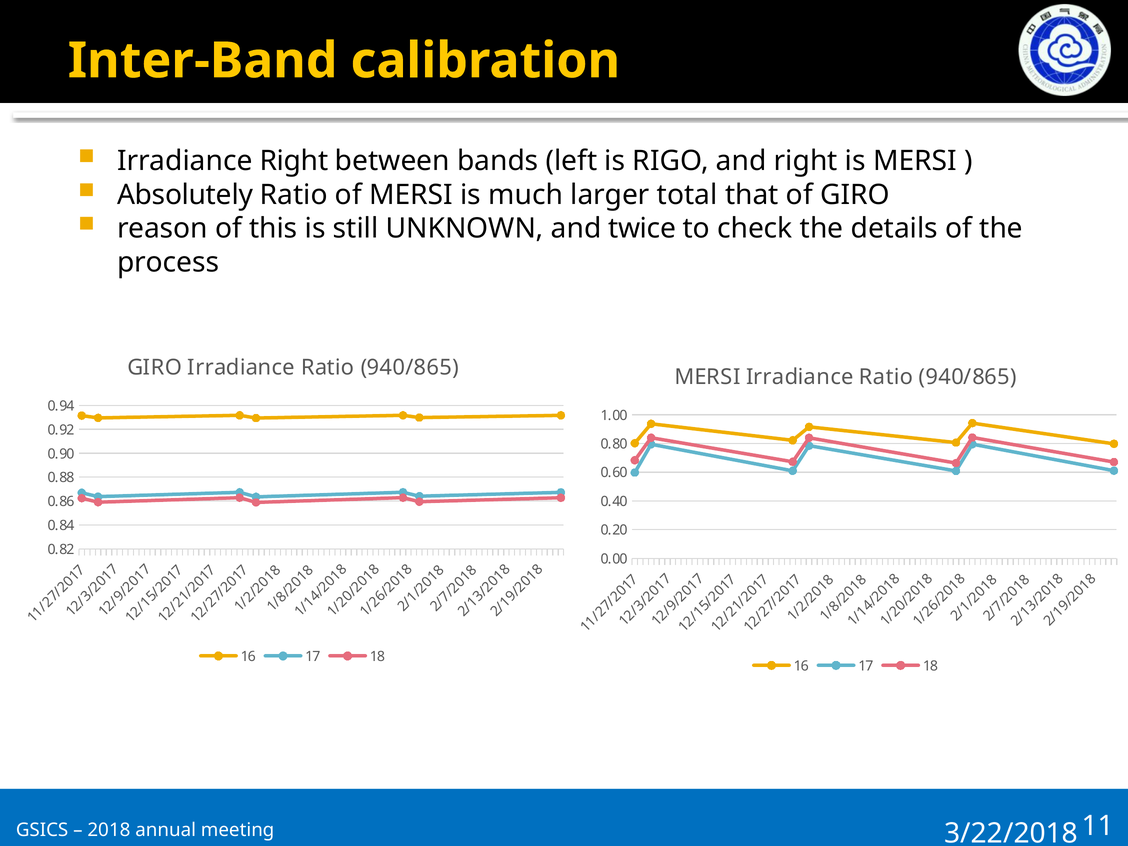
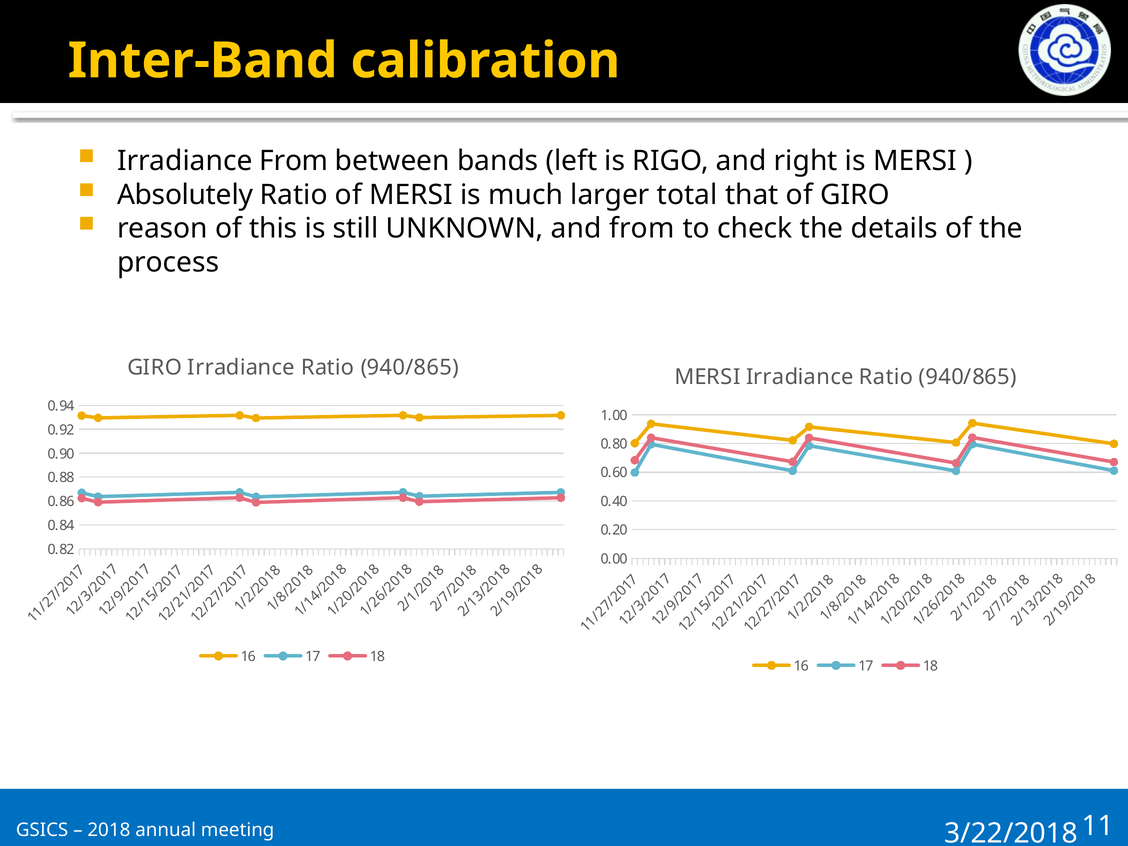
Irradiance Right: Right -> From (294, 161)
and twice: twice -> from (642, 229)
